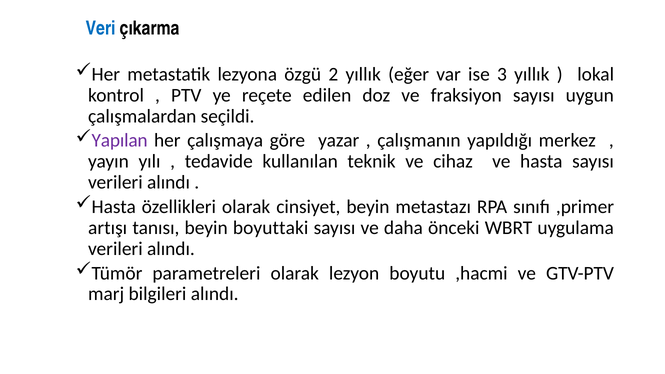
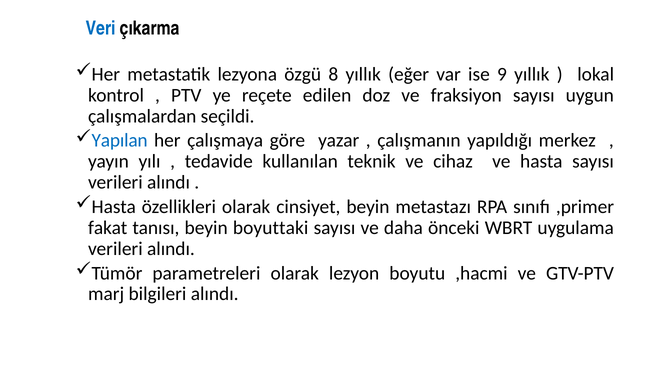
2: 2 -> 8 (333, 74)
3: 3 -> 9 (502, 74)
Yapılan colour: purple -> blue (120, 141)
artışı: artışı -> fakat (108, 228)
